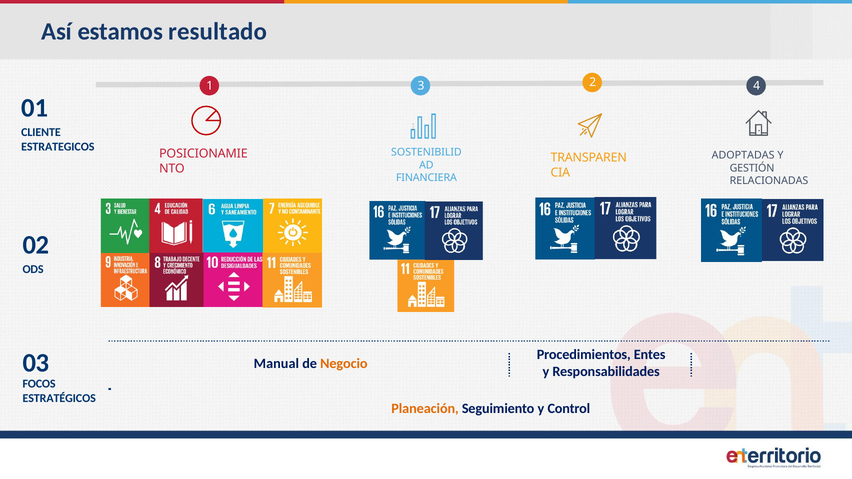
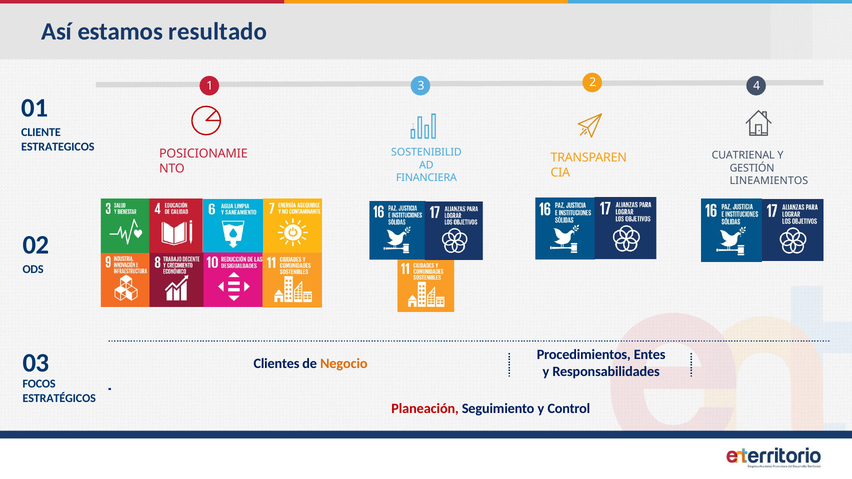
ADOPTADAS: ADOPTADAS -> CUATRIENAL (743, 155)
RELACIONADAS: RELACIONADAS -> LINEAMIENTOS (769, 181)
Manual: Manual -> Clientes (276, 364)
Planeación colour: orange -> red (425, 409)
